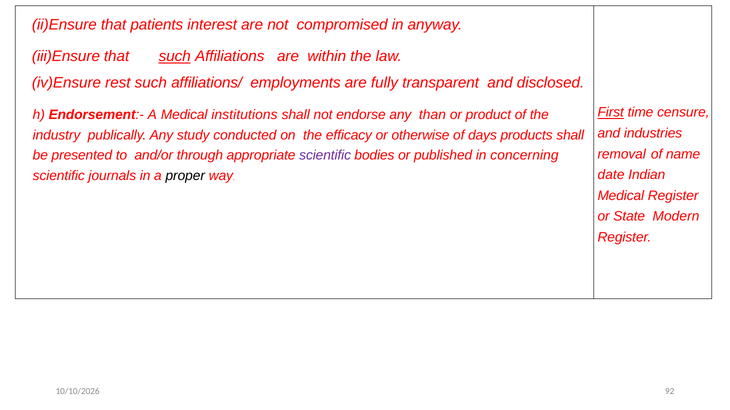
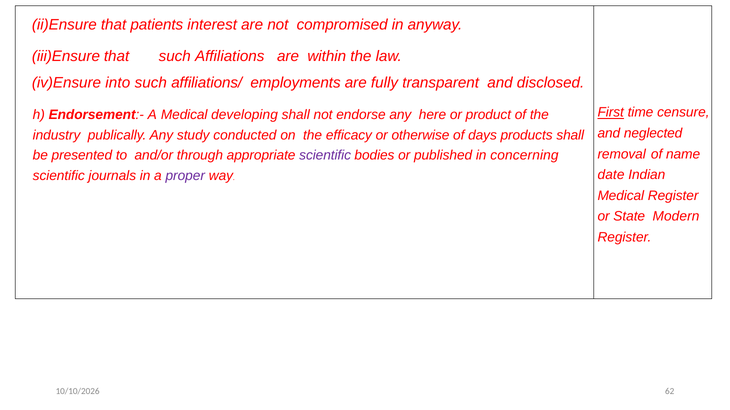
such underline: present -> none (175, 57)
rest: rest -> into (118, 83)
institutions: institutions -> developing (245, 115)
than: than -> here (432, 115)
industries: industries -> neglected (653, 133)
proper colour: black -> purple (185, 176)
92: 92 -> 62 (670, 392)
